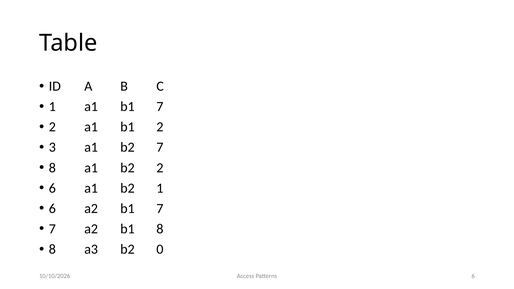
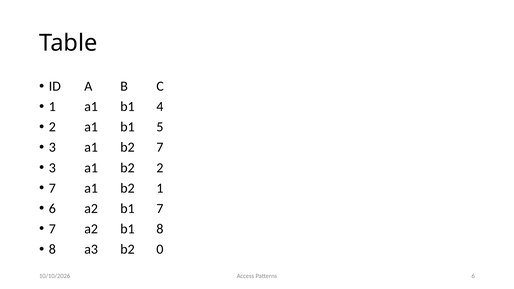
a1 b1 7: 7 -> 4 (160, 107)
b1 2: 2 -> 5 (160, 127)
8: 8 -> 3 (52, 168)
6: 6 -> 7 (52, 188)
